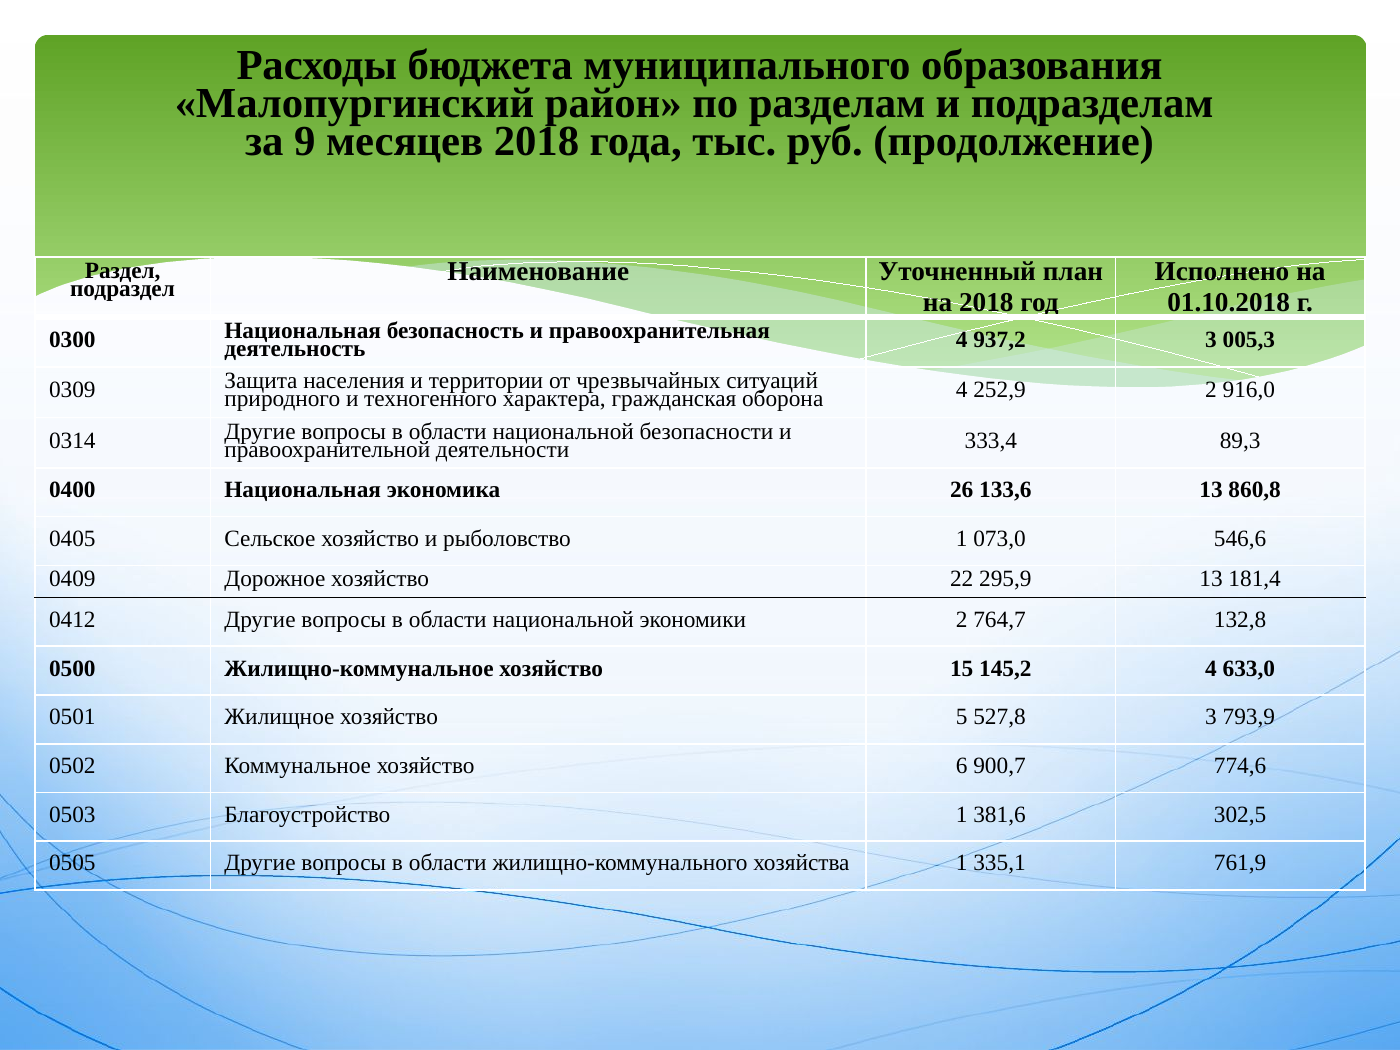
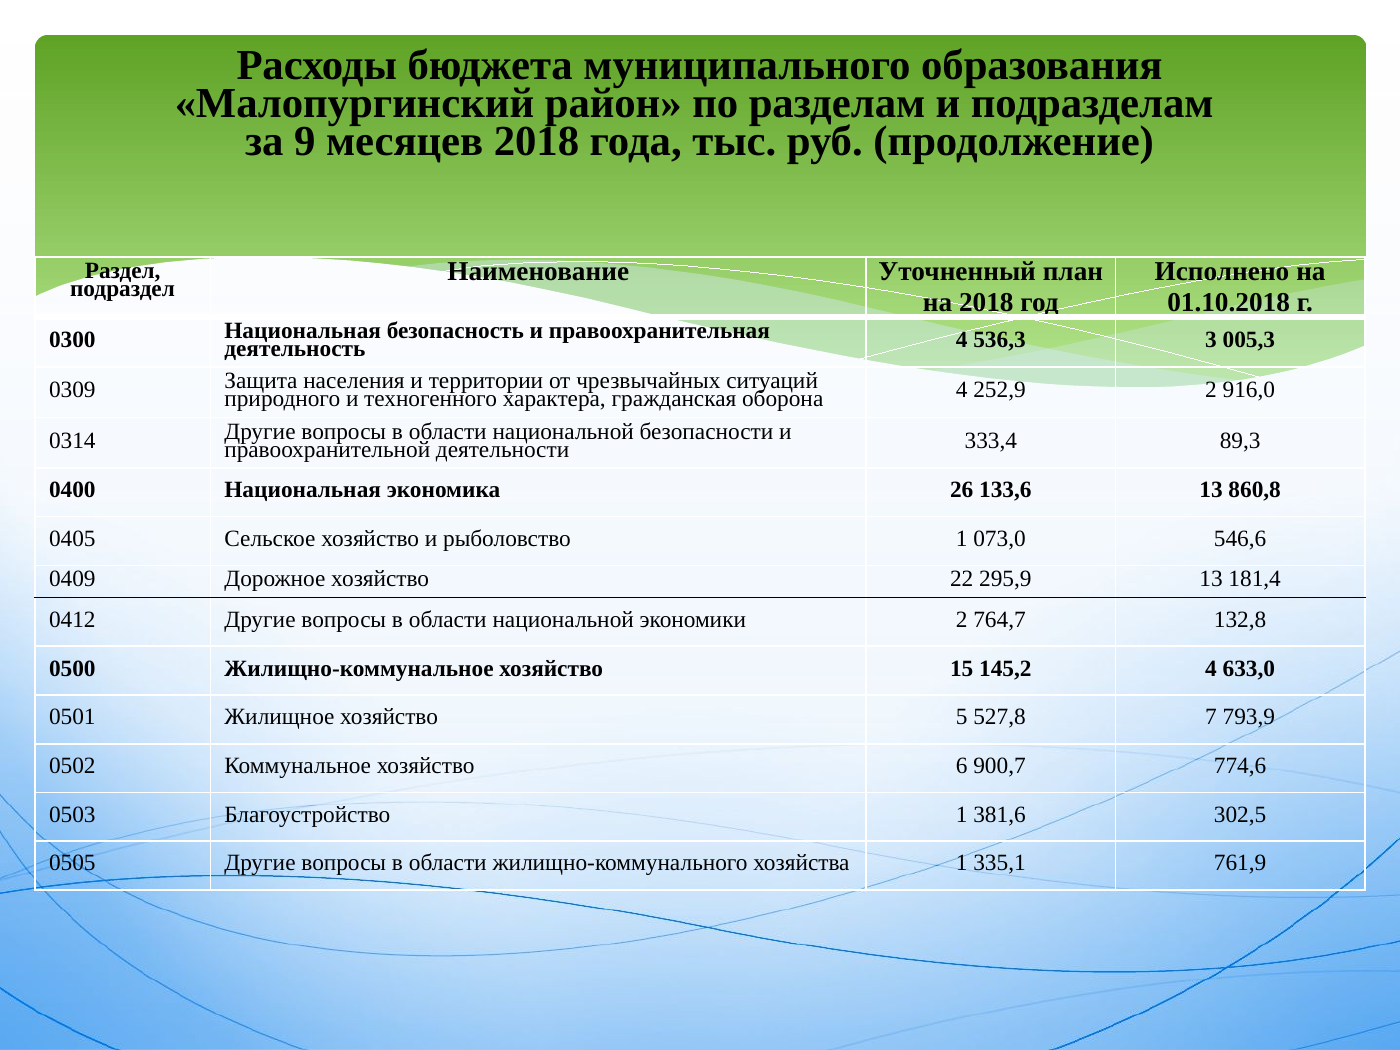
937,2: 937,2 -> 536,3 (1000, 340)
527,8 3: 3 -> 7 (1211, 717)
